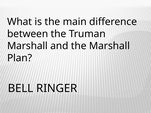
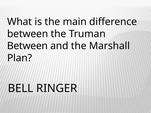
Marshall: Marshall -> Between (27, 46)
